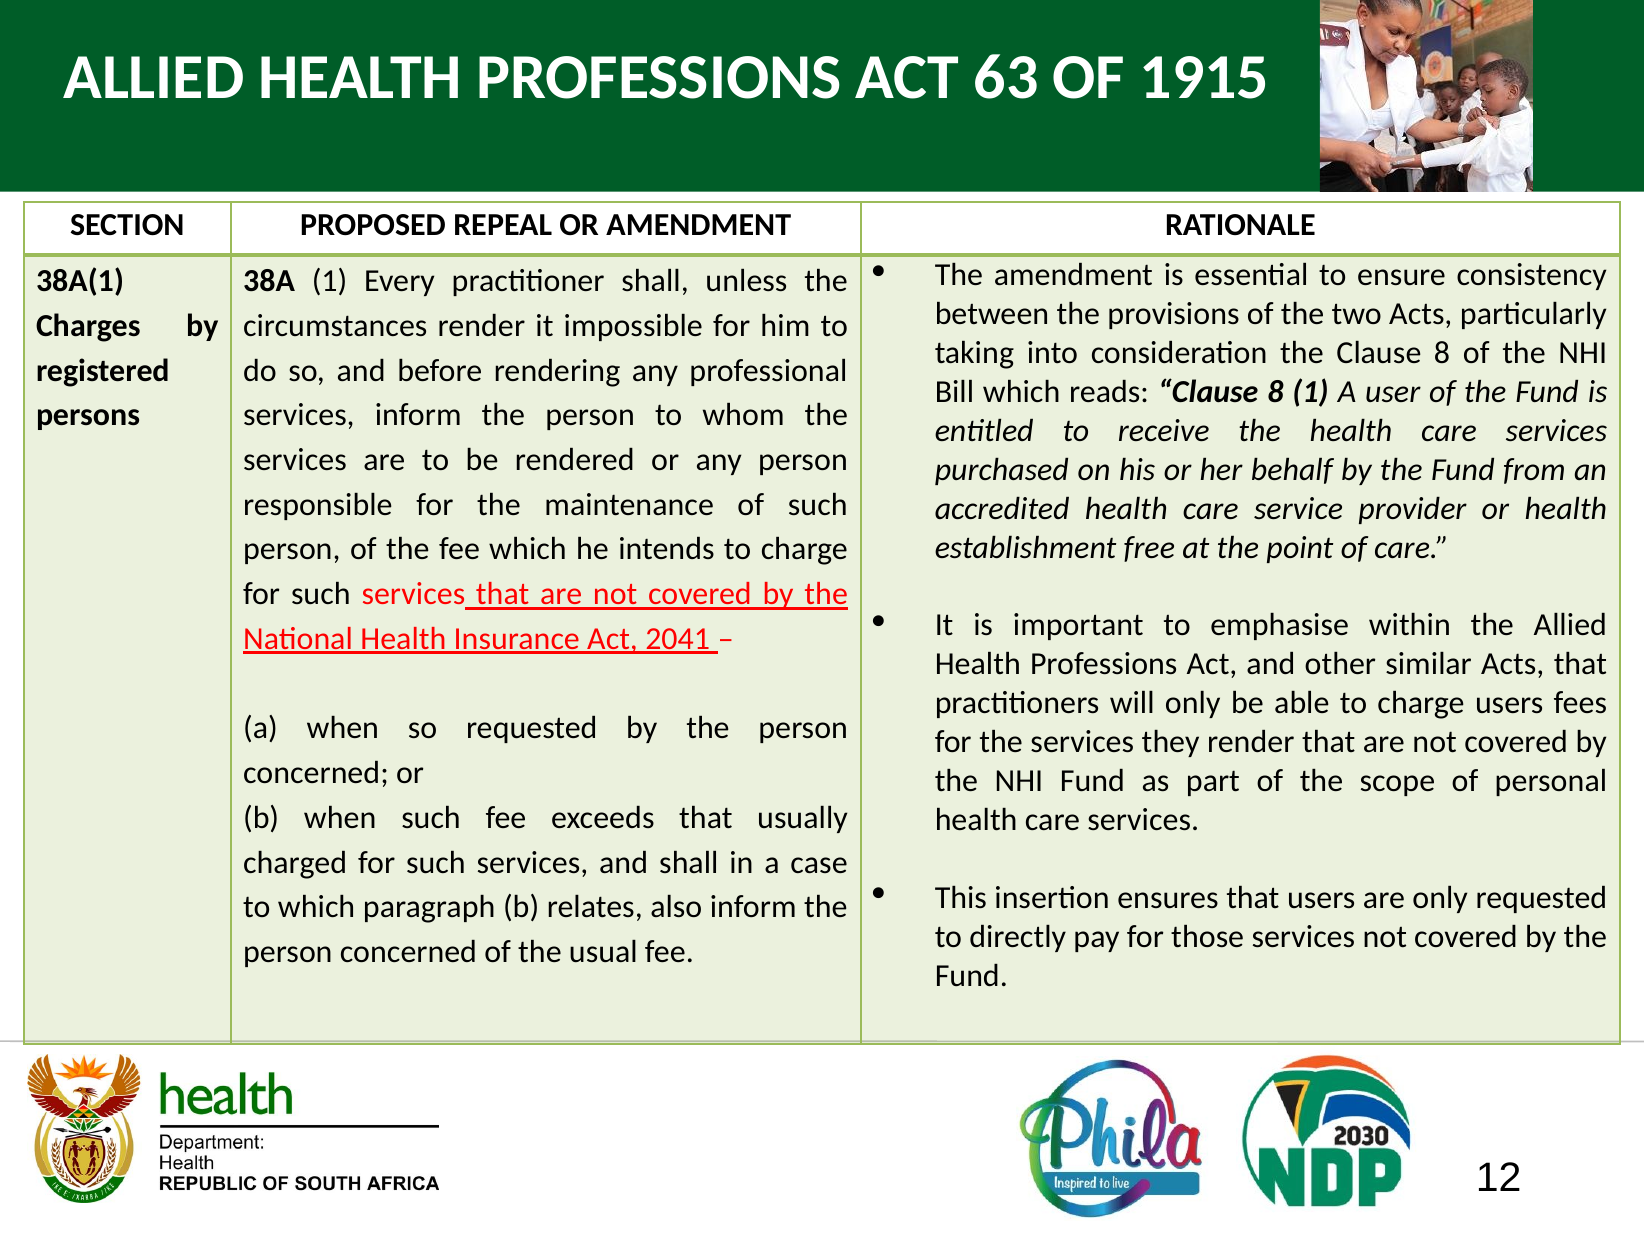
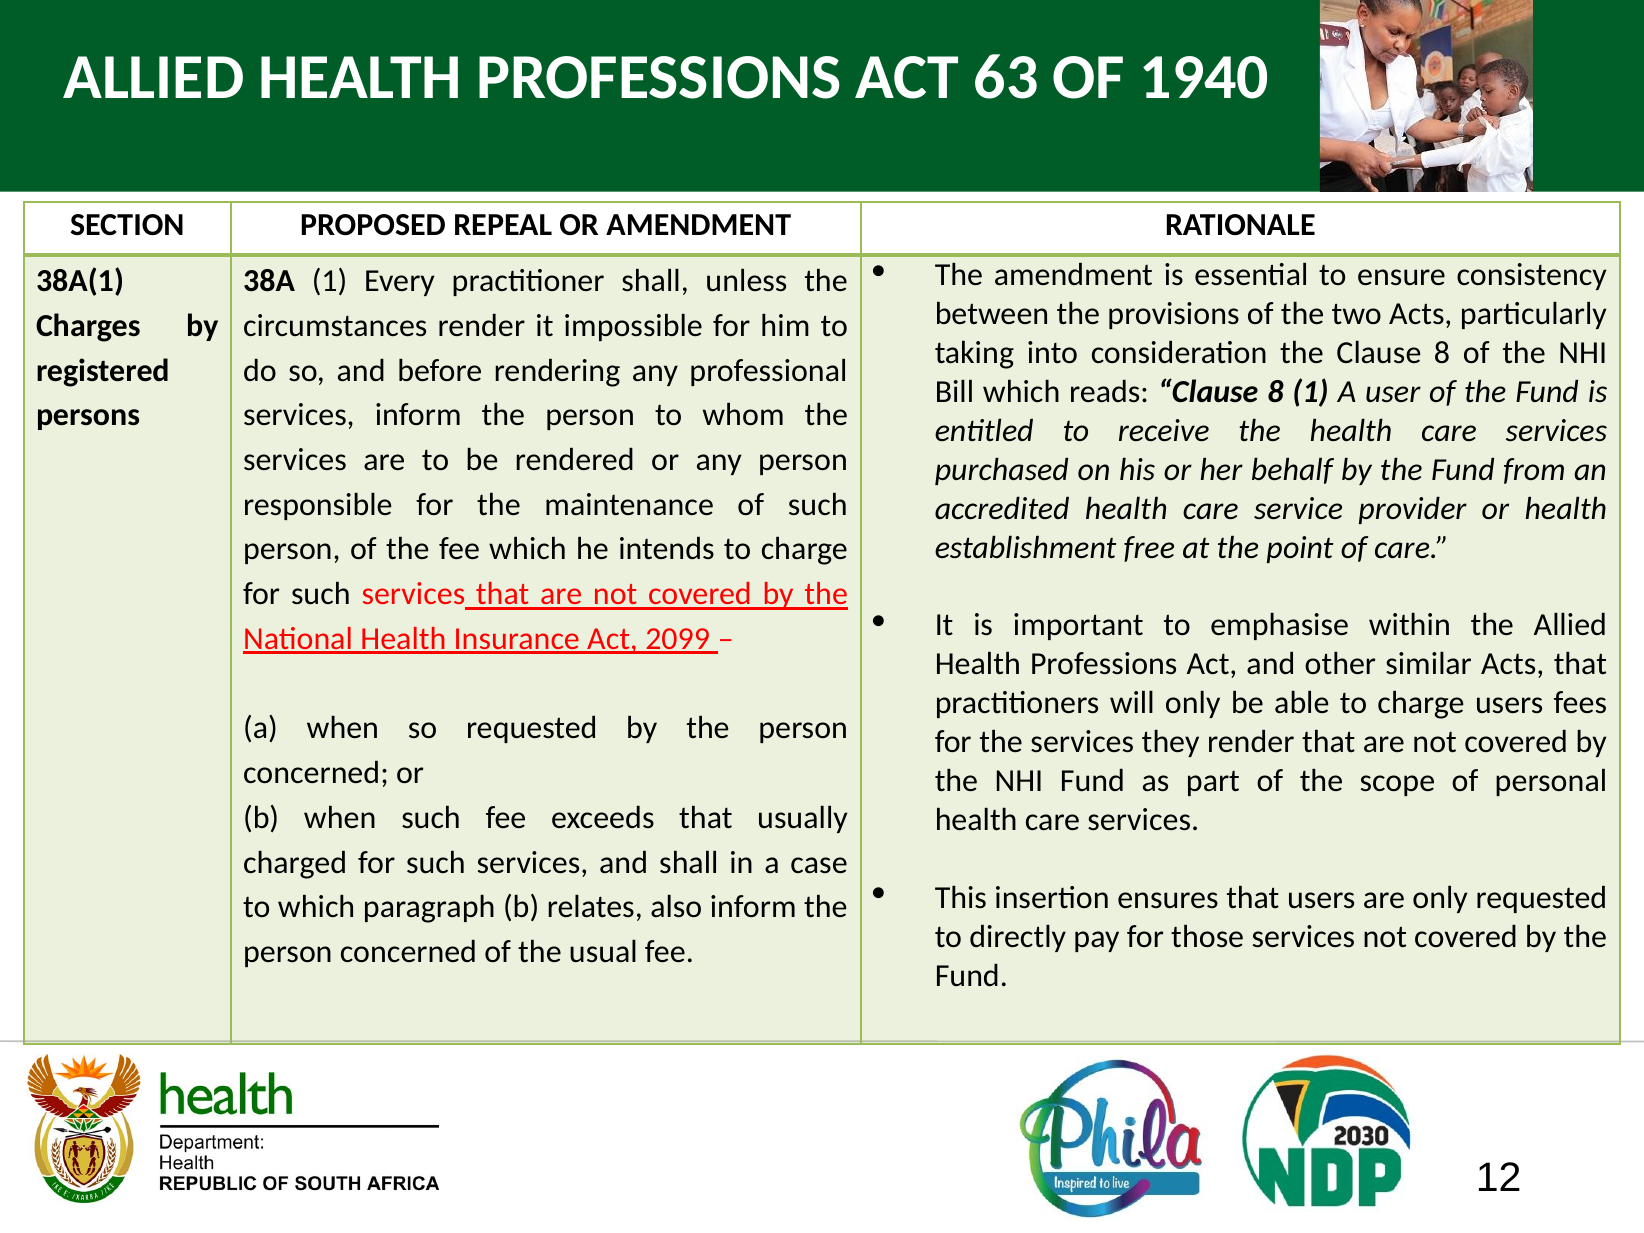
1915: 1915 -> 1940 (1204, 77)
2041: 2041 -> 2099 (678, 639)
